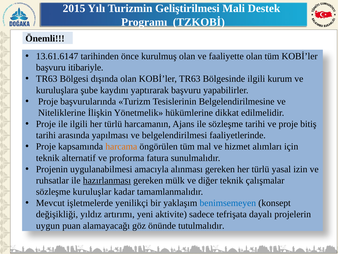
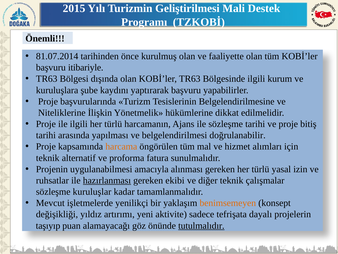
13.61.6147: 13.61.6147 -> 81.07.2014 (57, 56)
faaliyetlerinde: faaliyetlerinde -> doğrulanabilir (238, 135)
mülk: mülk -> ekibi (175, 180)
benimsemeyen colour: blue -> orange (228, 203)
uygun: uygun -> taşıyıp (48, 225)
tutulmalıdır underline: none -> present (201, 225)
